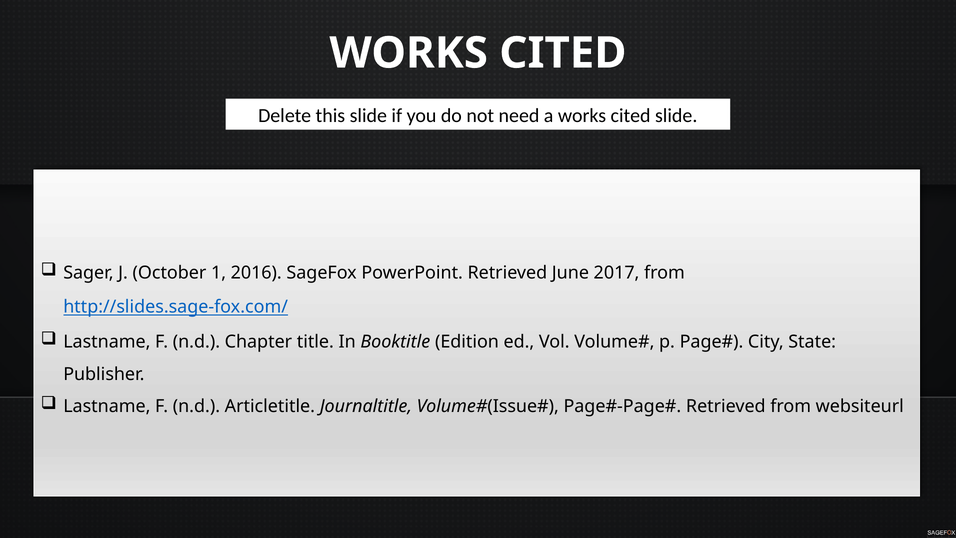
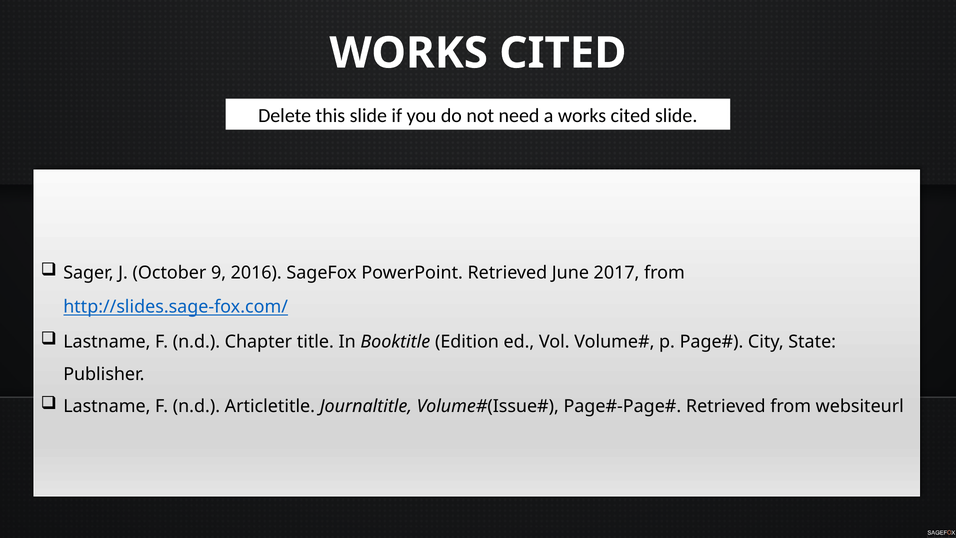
1: 1 -> 9 (219, 273)
